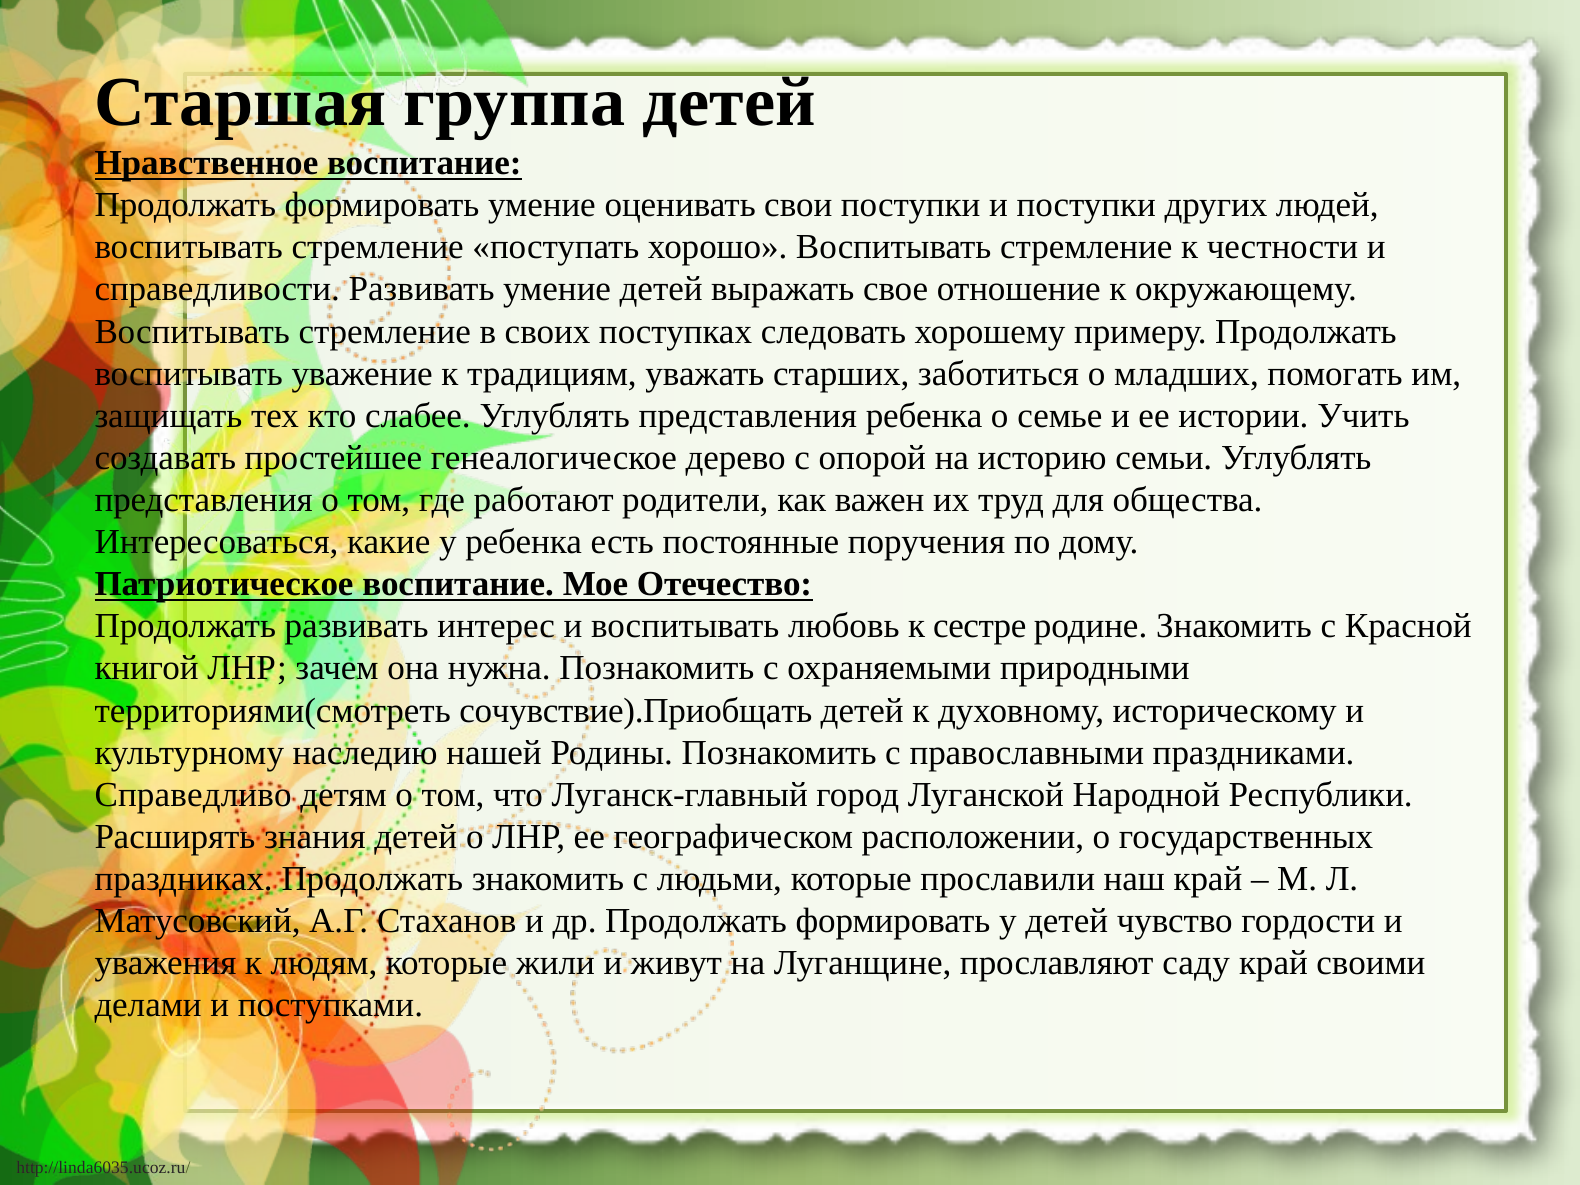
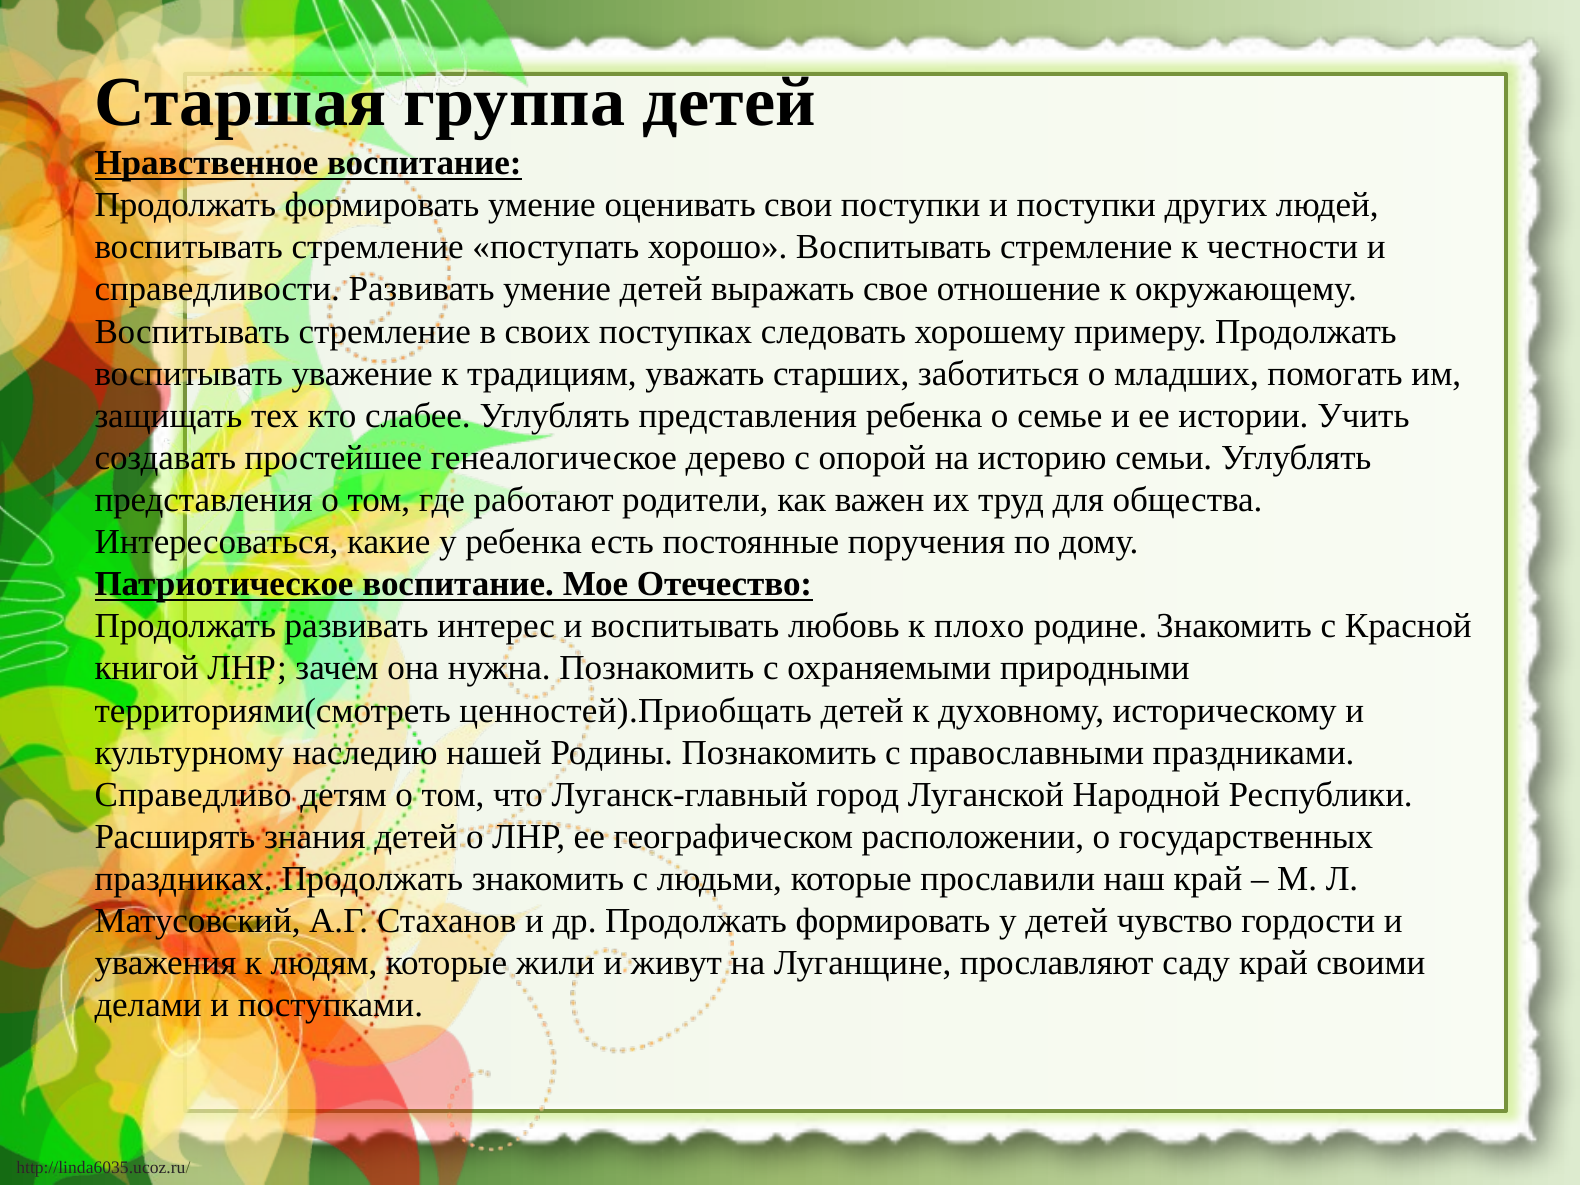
сестре: сестре -> плохо (979, 626)
сочувствие).Приобщать: сочувствие).Приобщать -> ценностей).Приобщать (636, 710)
